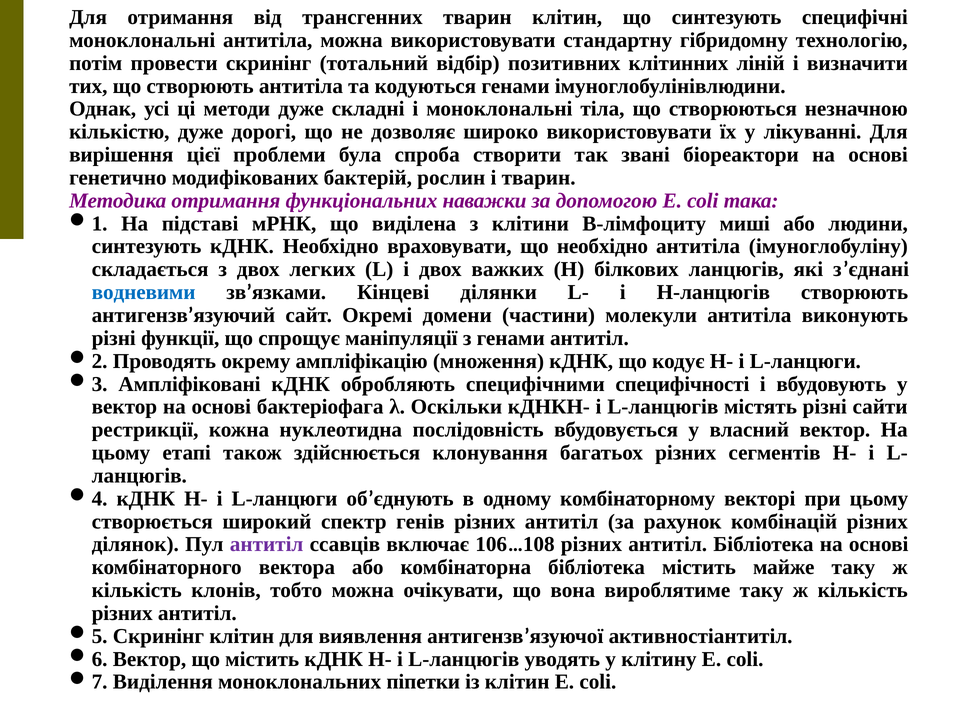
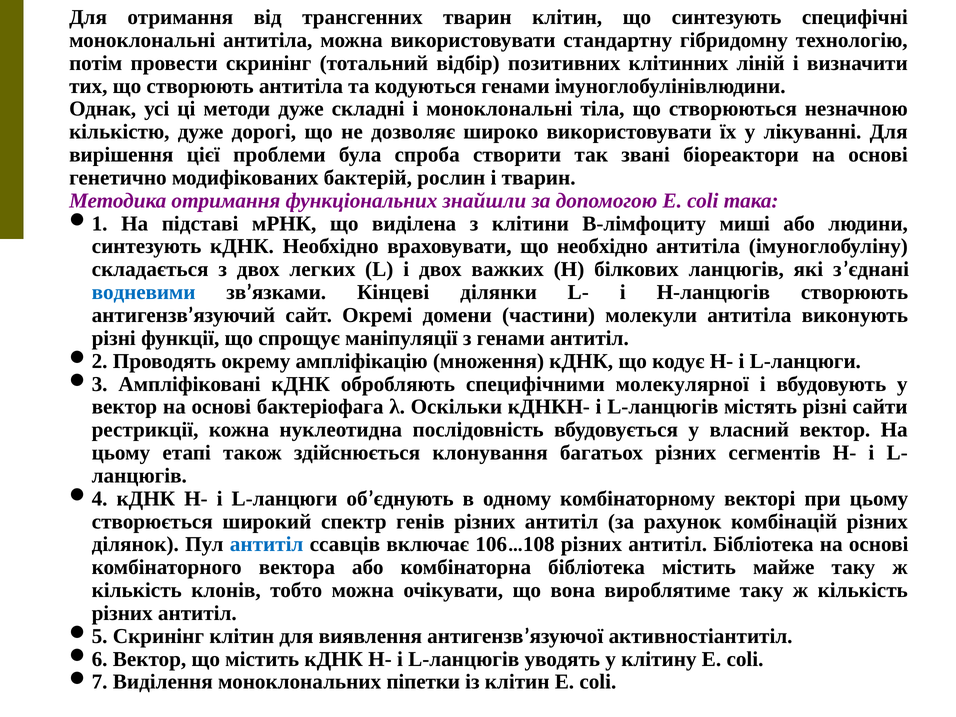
наважки: наважки -> знайшли (484, 201)
специфічності: специфічності -> молекулярної (682, 384)
антитіл colour: purple -> blue (267, 544)
